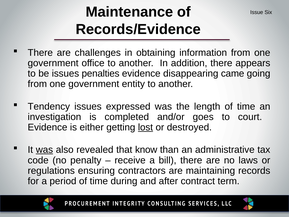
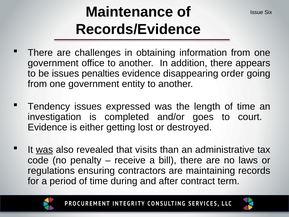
came: came -> order (233, 73)
lost underline: present -> none (145, 127)
know: know -> visits (146, 150)
